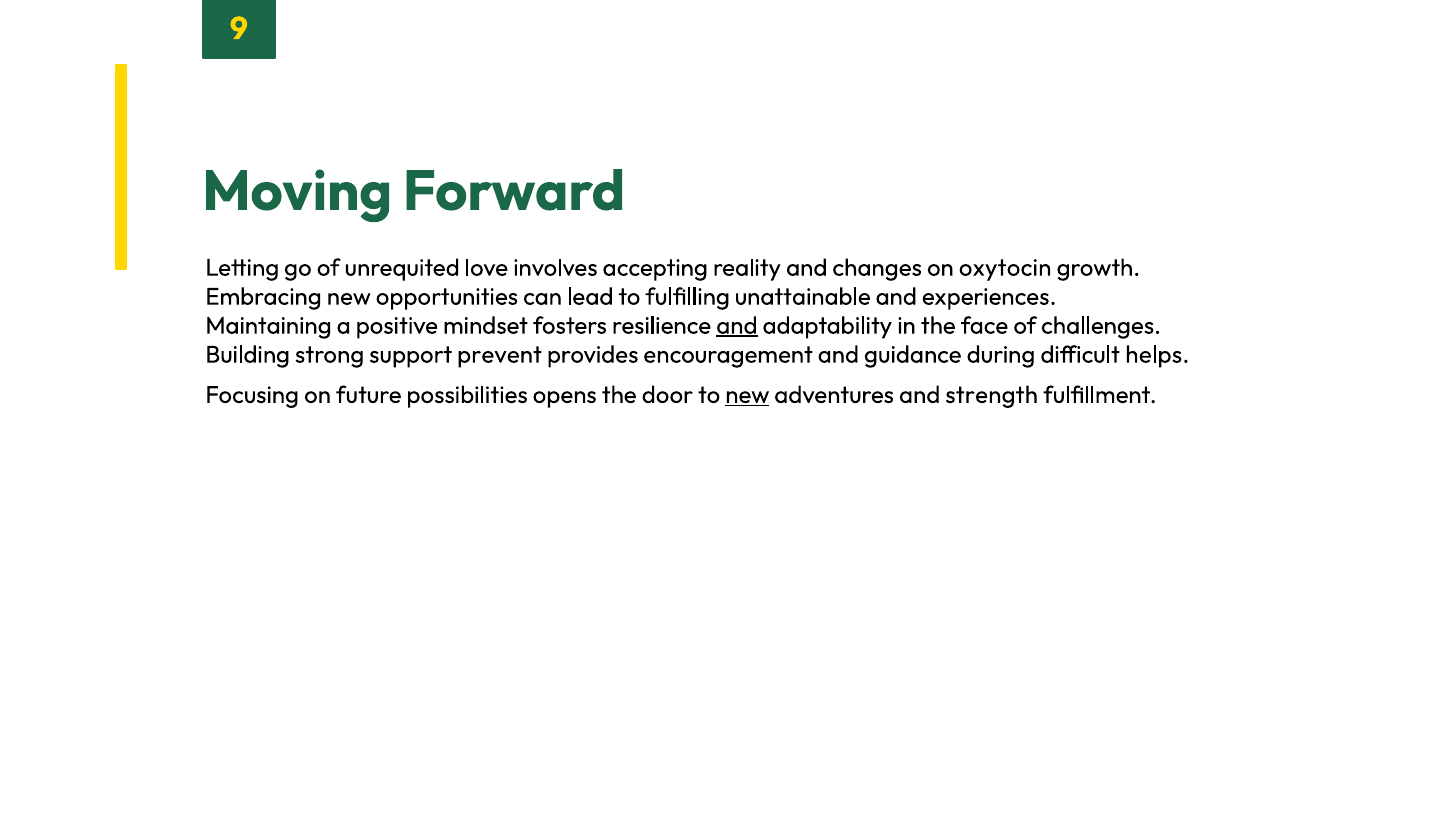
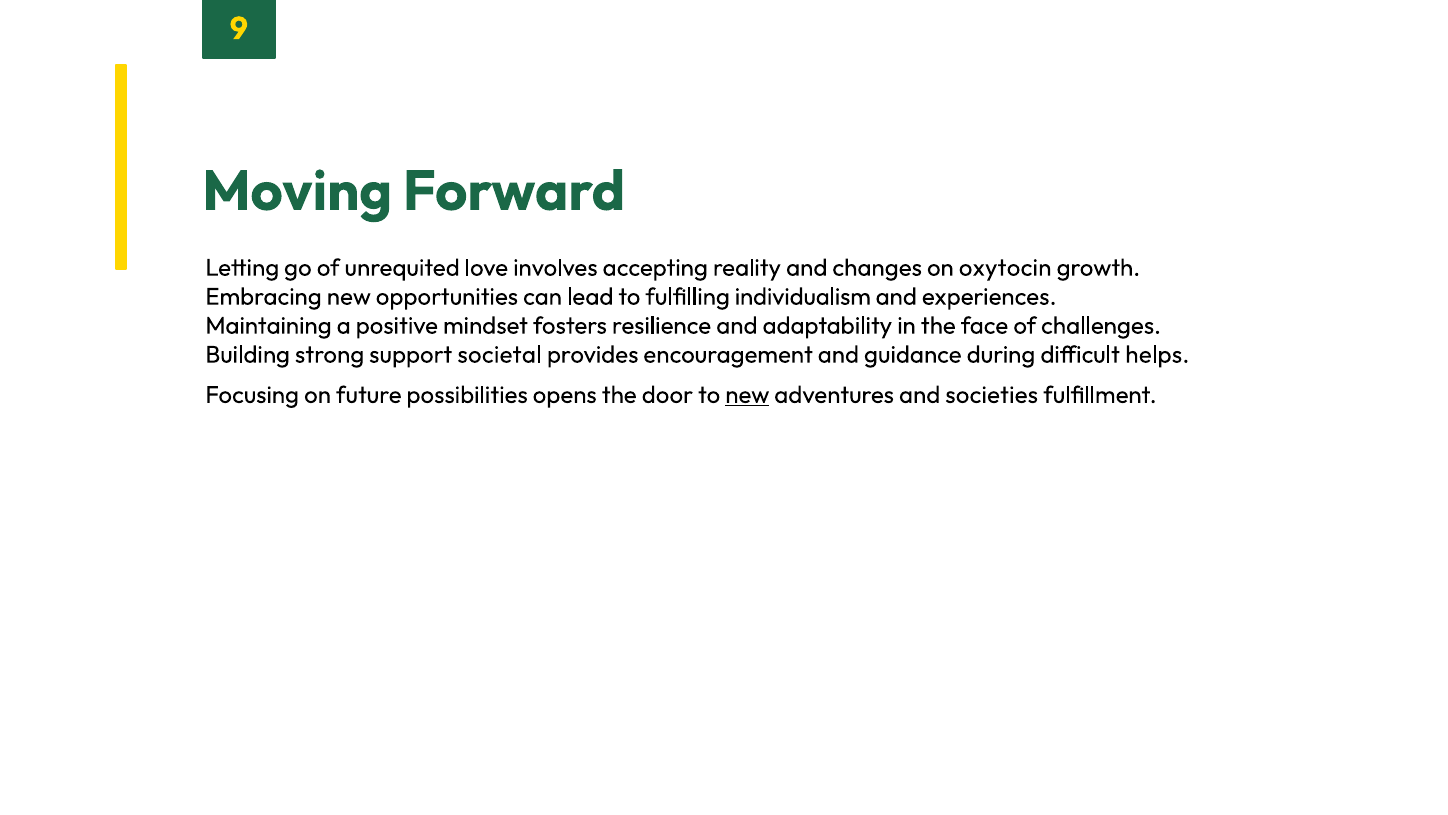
unattainable: unattainable -> individualism (803, 297)
and underline: present -> none (737, 326)
prevent: prevent -> societal (499, 354)
strength: strength -> societies (992, 395)
